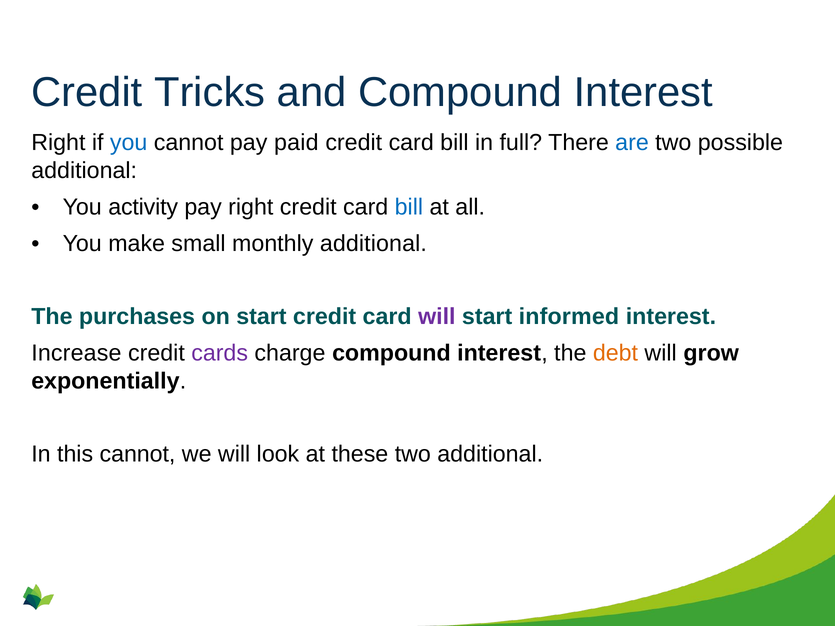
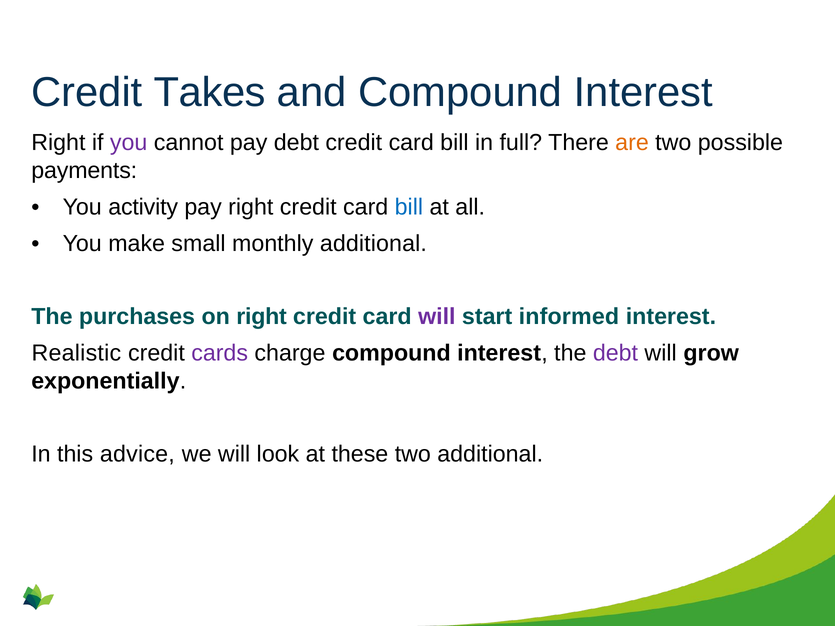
Tricks: Tricks -> Takes (210, 93)
you colour: blue -> purple (129, 143)
pay paid: paid -> debt (296, 143)
are colour: blue -> orange (632, 143)
additional: additional -> payments (84, 171)
on start: start -> right (262, 317)
Increase: Increase -> Realistic (76, 353)
debt colour: orange -> purple (615, 353)
this cannot: cannot -> advice (137, 454)
